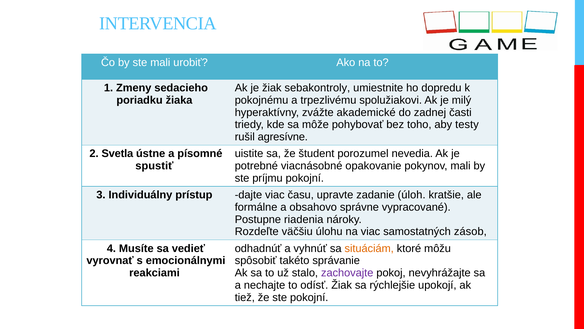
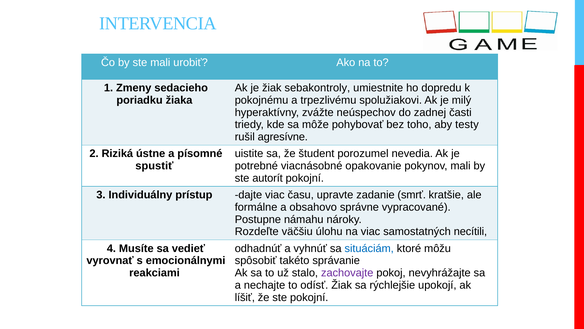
akademické: akademické -> neúspechov (366, 112)
Svetla: Svetla -> Riziká (117, 153)
príjmu: príjmu -> autorít (268, 178)
úloh: úloh -> smrť (412, 195)
riadenia: riadenia -> námahu (304, 219)
zásob: zásob -> necítili (470, 231)
situáciám colour: orange -> blue (369, 248)
tiež: tiež -> líšiť (245, 297)
